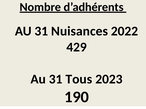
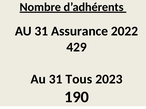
Nuisances: Nuisances -> Assurance (80, 31)
